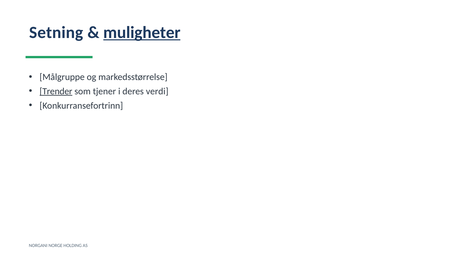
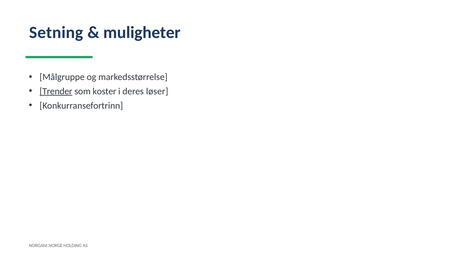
muligheter underline: present -> none (142, 32)
tjener: tjener -> koster (104, 91)
verdi: verdi -> løser (157, 91)
